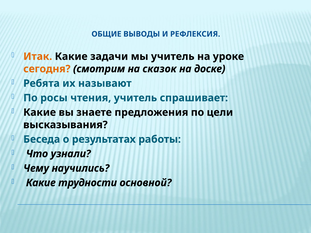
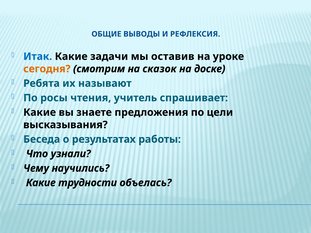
Итак colour: orange -> blue (38, 57)
мы учитель: учитель -> оставив (173, 57)
основной: основной -> объелась (146, 183)
